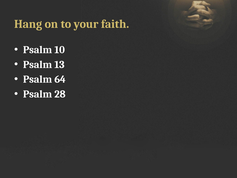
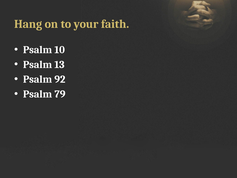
64: 64 -> 92 (60, 79)
28: 28 -> 79 (60, 94)
